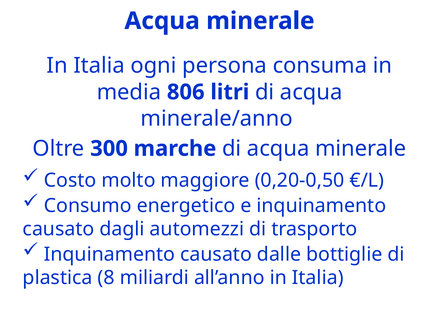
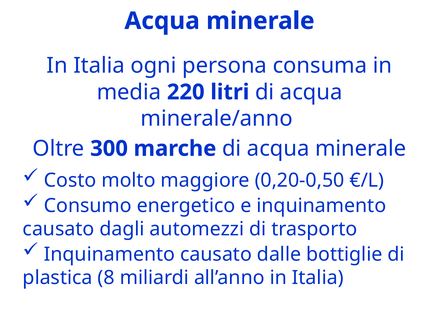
806: 806 -> 220 (186, 92)
